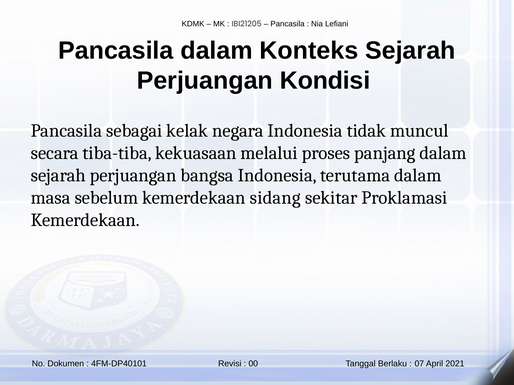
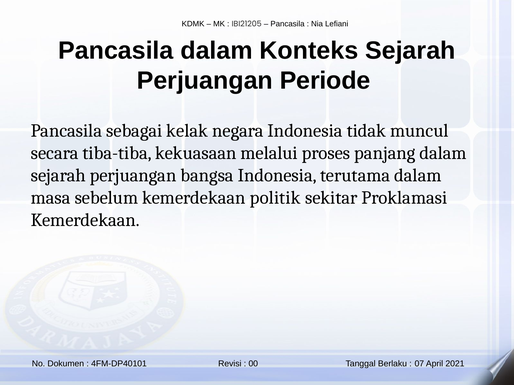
Kondisi: Kondisi -> Periode (325, 81)
sidang: sidang -> politik (275, 198)
